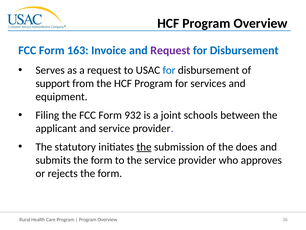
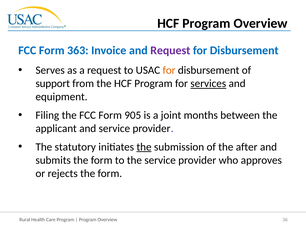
163: 163 -> 363 (78, 50)
for colour: blue -> orange (169, 70)
services underline: none -> present (208, 83)
932: 932 -> 905 (133, 115)
schools: schools -> months (201, 115)
does: does -> after (247, 147)
